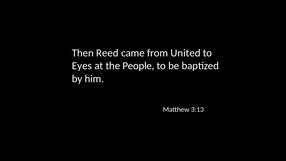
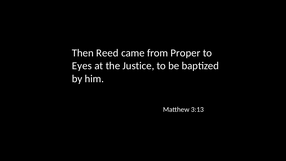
United: United -> Proper (186, 53)
People: People -> Justice (138, 66)
